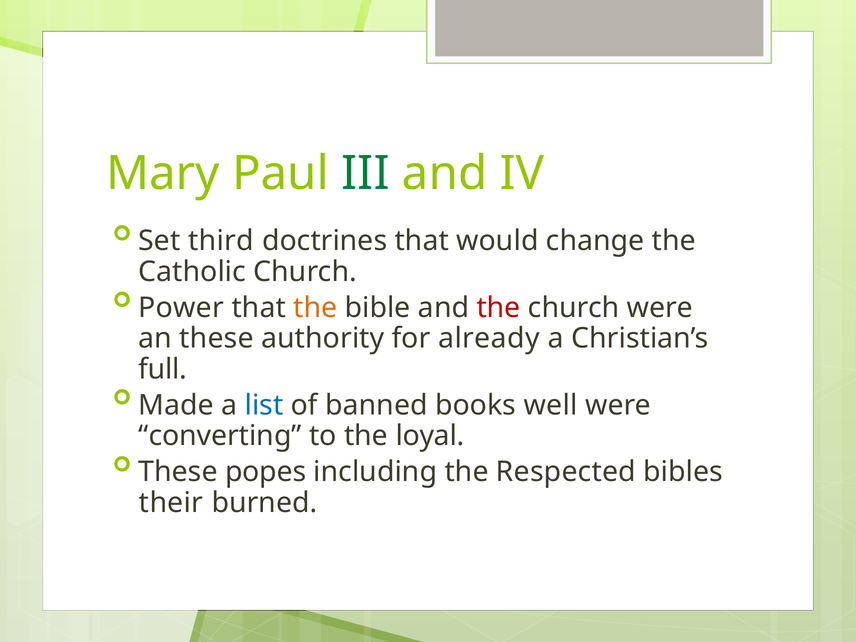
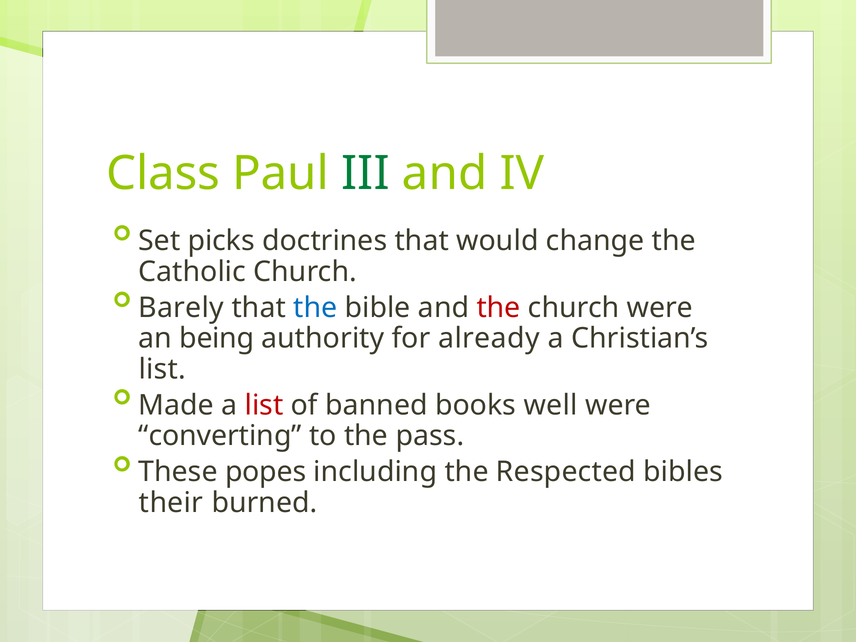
Mary: Mary -> Class (163, 174)
third: third -> picks (221, 241)
Power: Power -> Barely (181, 308)
the colour: orange -> blue (315, 308)
an these: these -> being (217, 338)
full: full -> list (162, 369)
list colour: blue -> red (264, 405)
loyal: loyal -> pass (430, 436)
